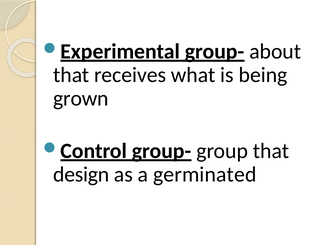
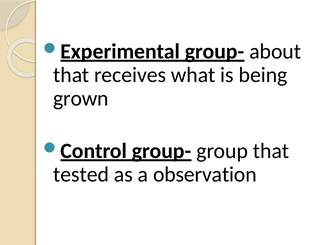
design: design -> tested (81, 174)
germinated: germinated -> observation (205, 174)
